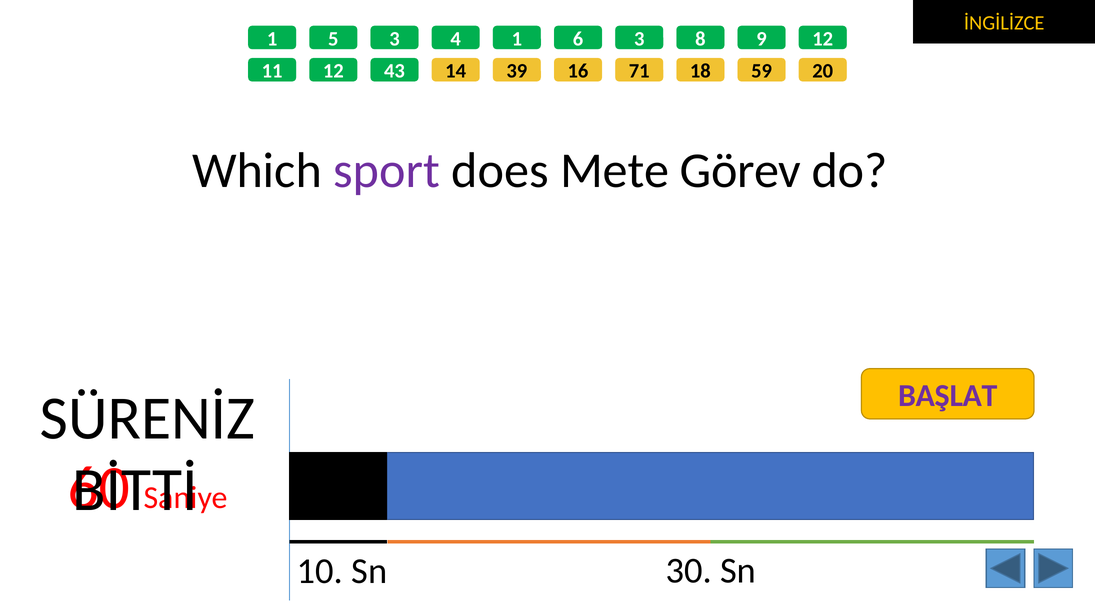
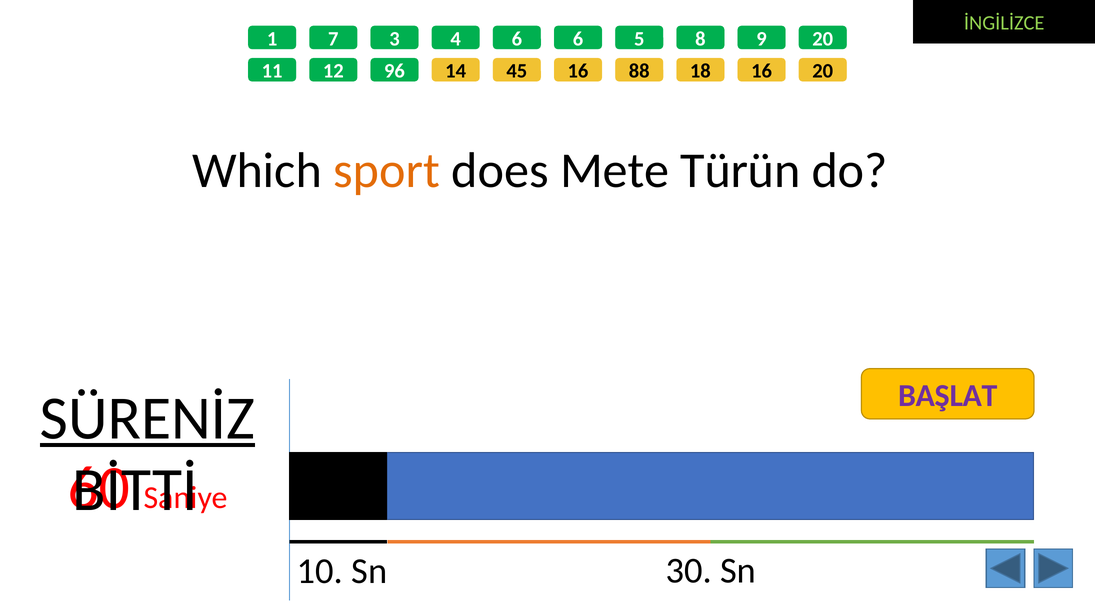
İNGİLİZCE colour: yellow -> light green (1004, 23)
5: 5 -> 7 (333, 39)
4 1: 1 -> 6 (517, 39)
6 3: 3 -> 5 (639, 39)
9 12: 12 -> 20 (823, 39)
43: 43 -> 96 (394, 71)
39: 39 -> 45 (517, 71)
71: 71 -> 88 (639, 71)
18 59: 59 -> 16 (762, 71)
sport colour: purple -> orange (387, 171)
Görev: Görev -> Türün (740, 171)
SÜRENİZ underline: none -> present (148, 419)
